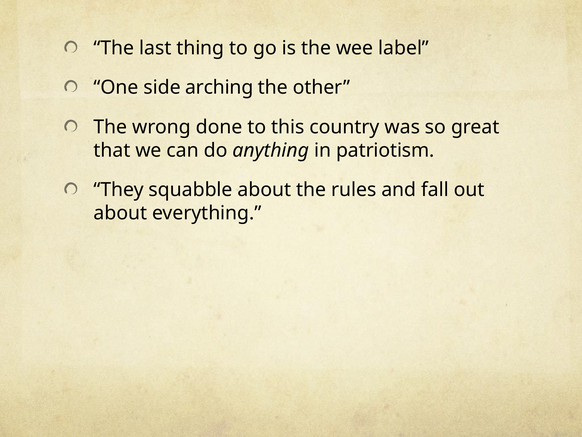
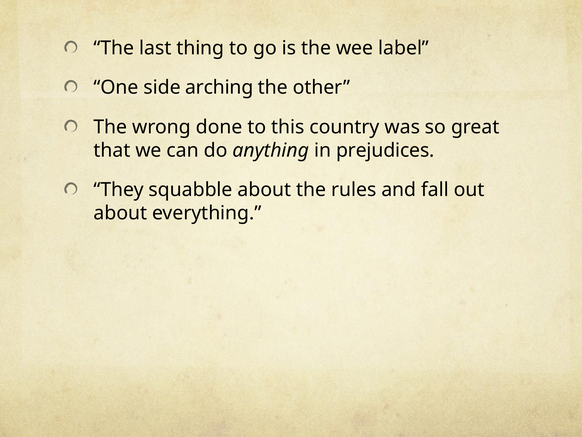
patriotism: patriotism -> prejudices (385, 150)
